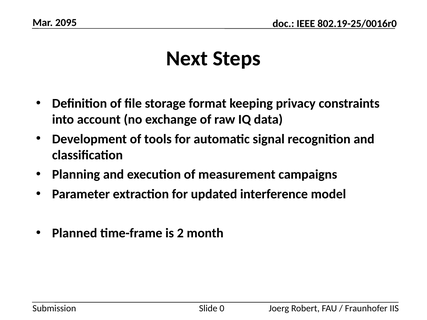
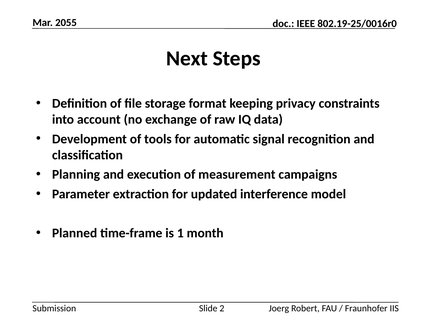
2095: 2095 -> 2055 (66, 23)
2: 2 -> 1 (180, 233)
0: 0 -> 2 (222, 309)
